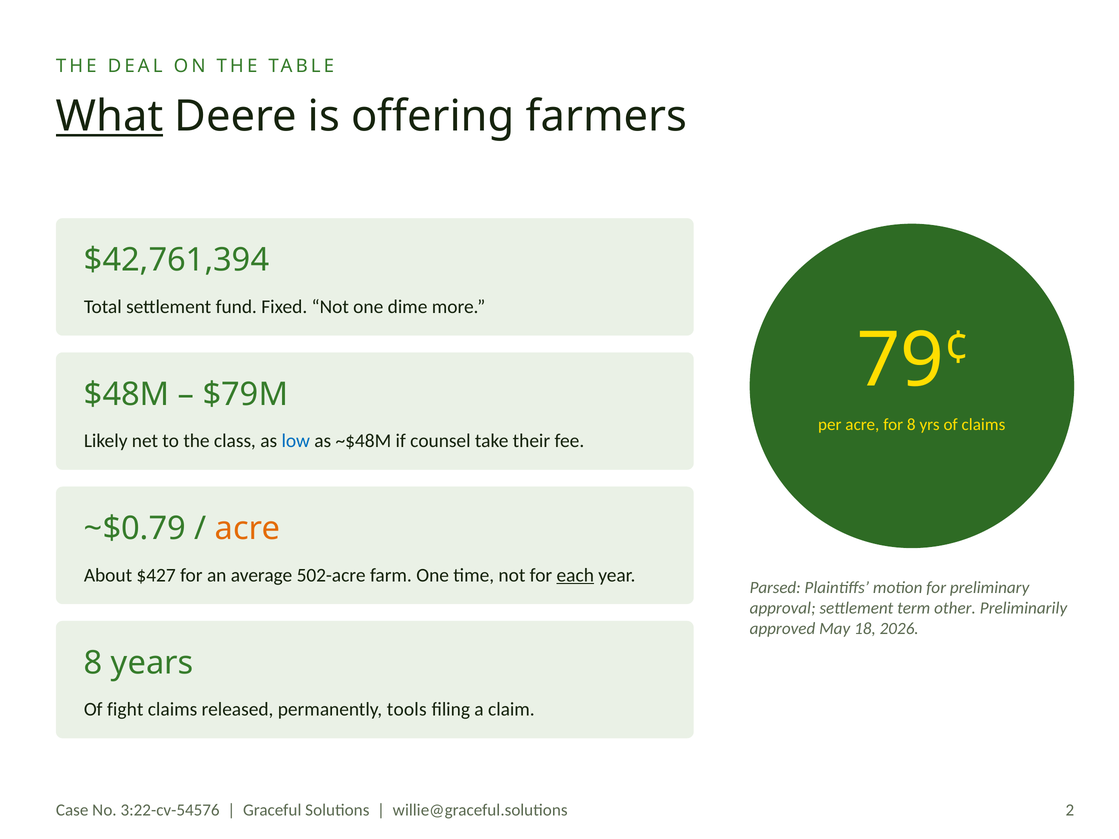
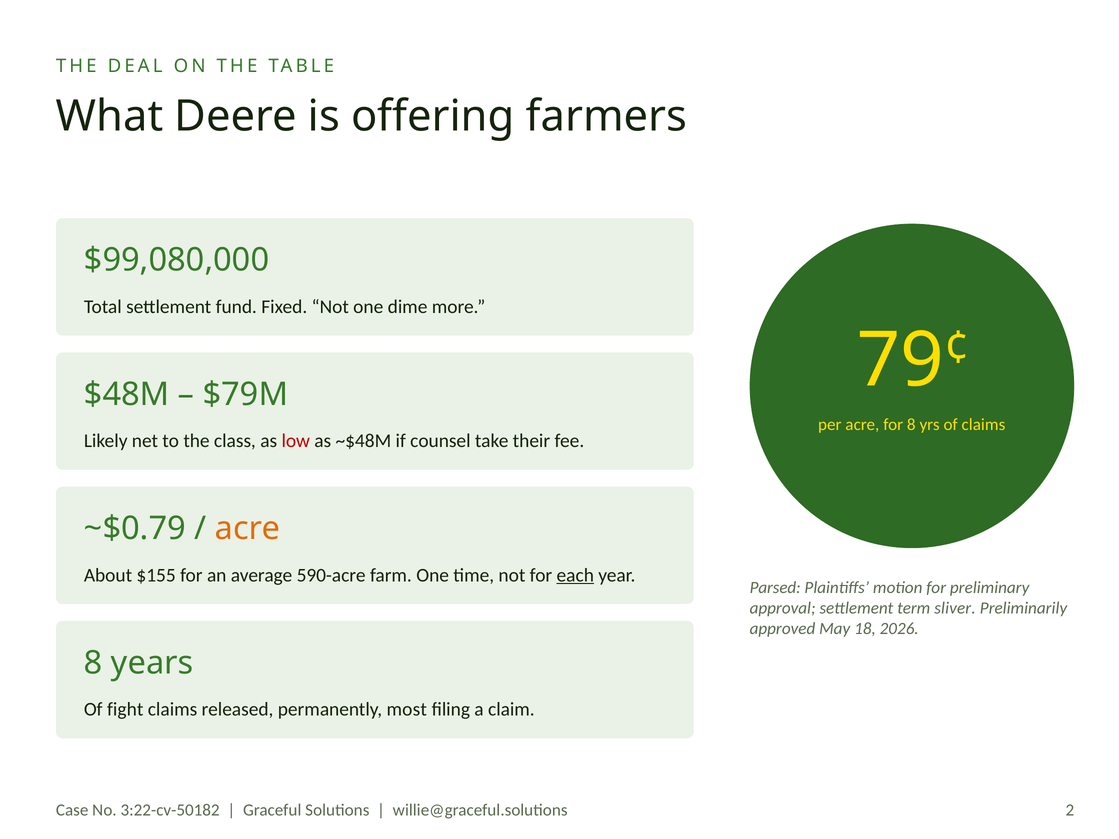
What underline: present -> none (110, 116)
$42,761,394: $42,761,394 -> $99,080,000 (177, 260)
low colour: blue -> red (296, 441)
$427: $427 -> $155 (156, 575)
502-acre: 502-acre -> 590-acre (331, 575)
other: other -> sliver (955, 608)
tools: tools -> most (407, 710)
3:22-cv-54576: 3:22-cv-54576 -> 3:22-cv-50182 (170, 810)
